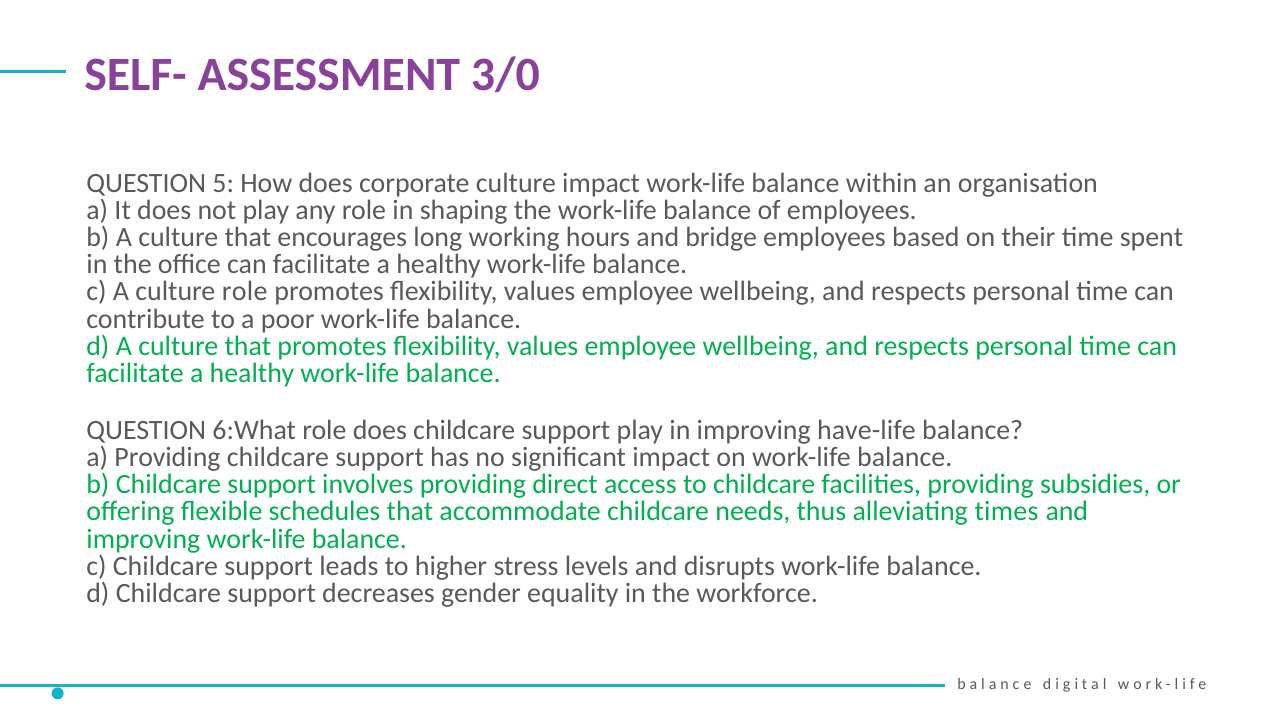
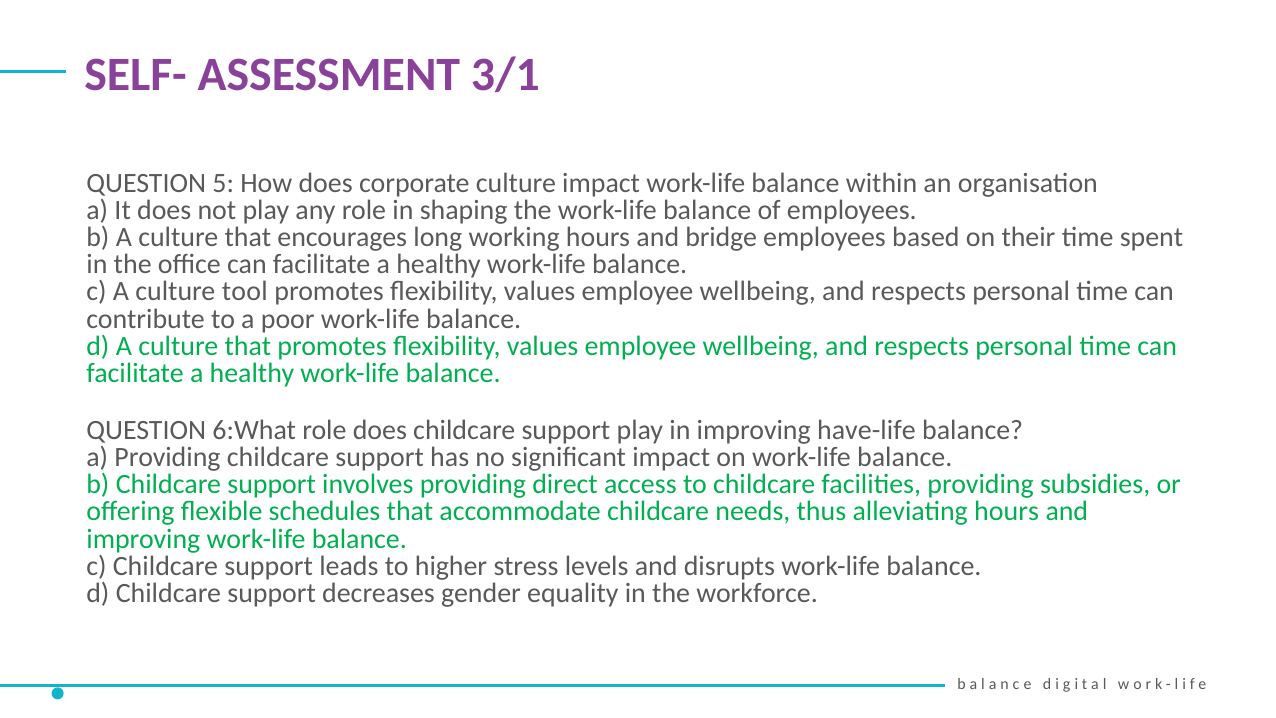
3/0: 3/0 -> 3/1 (505, 74)
culture role: role -> tool (245, 292)
alleviating times: times -> hours (1007, 512)
